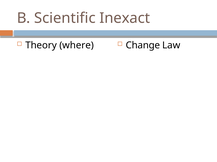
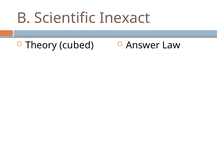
where: where -> cubed (77, 45)
Change: Change -> Answer (143, 45)
